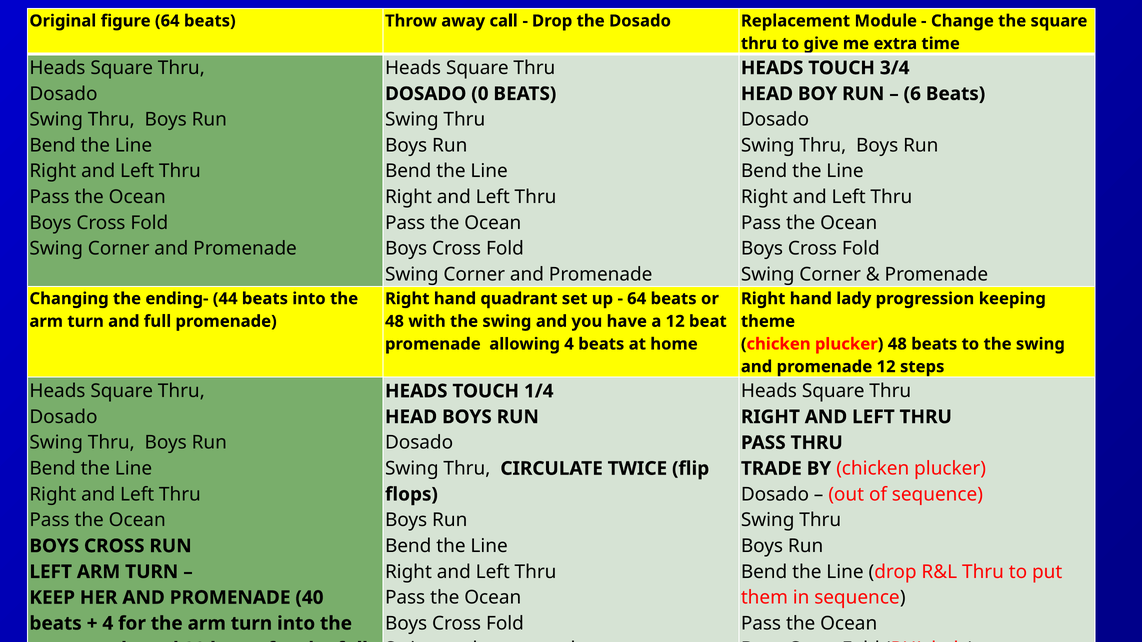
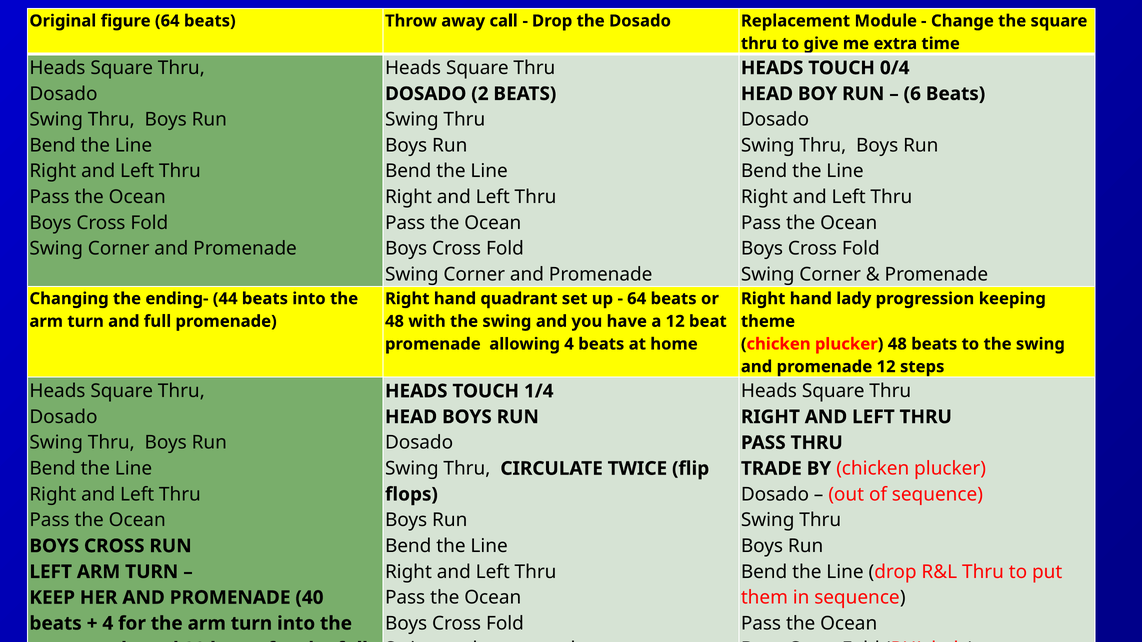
3/4: 3/4 -> 0/4 (895, 68)
0: 0 -> 2 (480, 94)
